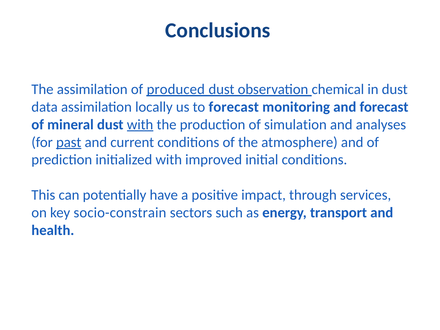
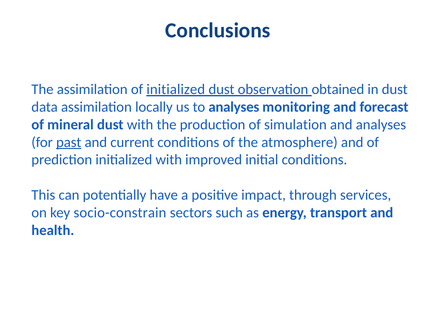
of produced: produced -> initialized (176, 89)
chemical: chemical -> obtained (338, 89)
to forecast: forecast -> analyses (234, 107)
with underline: present -> none (140, 125)
